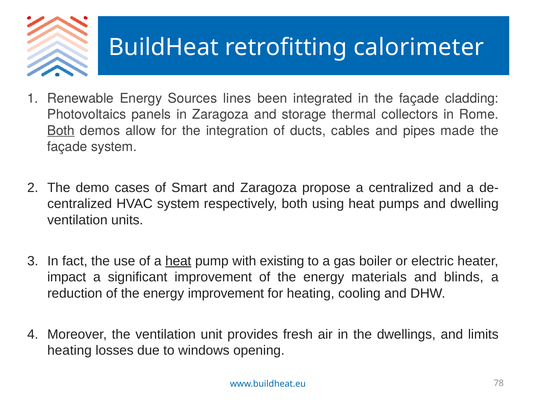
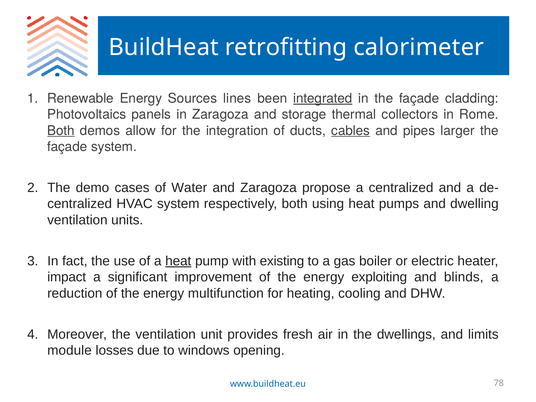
integrated underline: none -> present (323, 98)
cables underline: none -> present (351, 131)
made: made -> larger (458, 131)
Smart: Smart -> Water (189, 188)
materials: materials -> exploiting (379, 277)
energy improvement: improvement -> multifunction (226, 293)
heating: heating -> module (70, 350)
